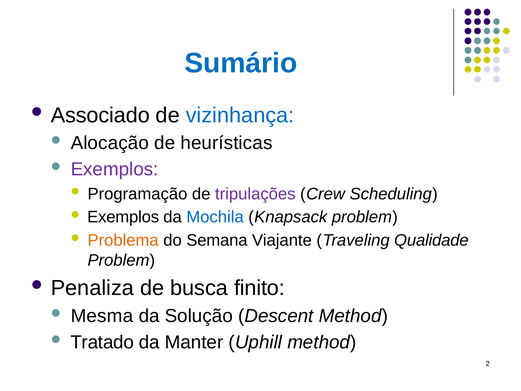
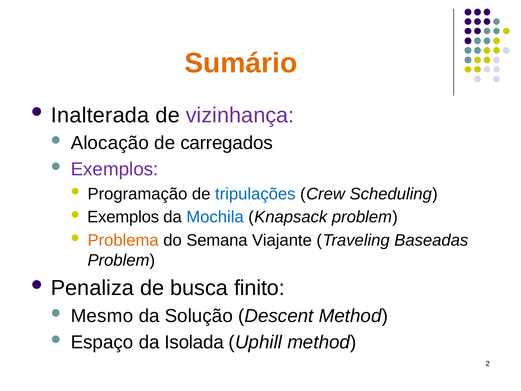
Sumário colour: blue -> orange (241, 63)
Associado: Associado -> Inalterada (100, 115)
vizinhança colour: blue -> purple (240, 115)
heurísticas: heurísticas -> carregados (227, 143)
tripulações colour: purple -> blue (255, 194)
Qualidade: Qualidade -> Baseadas (431, 240)
Mesma: Mesma -> Mesmo (102, 316)
Tratado: Tratado -> Espaço (102, 342)
Manter: Manter -> Isolada (194, 342)
